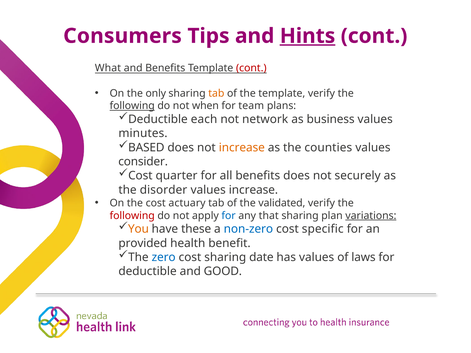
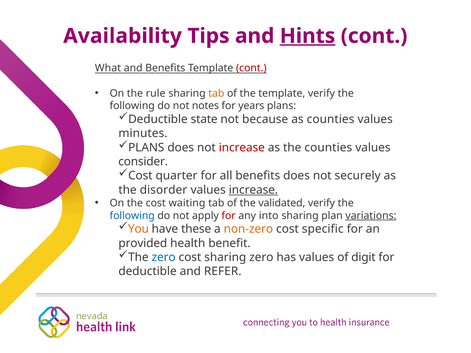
Consumers: Consumers -> Availability (123, 36)
only: only -> rule (156, 93)
following underline: present -> none (132, 106)
when: when -> notes (205, 106)
team: team -> years (251, 106)
each: each -> state (204, 119)
network: network -> because (265, 119)
as business: business -> counties (331, 119)
BASED: BASED -> PLANS (146, 148)
increase colour: orange -> red (242, 148)
increase underline: none -> present (253, 190)
actuary: actuary -> waiting (187, 203)
following colour: red -> blue (132, 216)
for colour: blue -> red (229, 216)
that: that -> into (269, 216)
non-zero colour: blue -> orange (248, 229)
sharing date: date -> zero (261, 257)
laws: laws -> digit (363, 257)
GOOD: GOOD -> REFER (223, 272)
